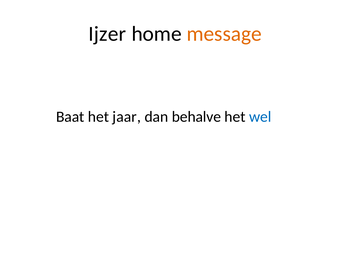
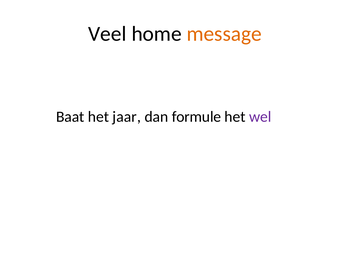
Ijzer: Ijzer -> Veel (107, 34)
behalve: behalve -> formule (196, 117)
wel colour: blue -> purple (260, 117)
